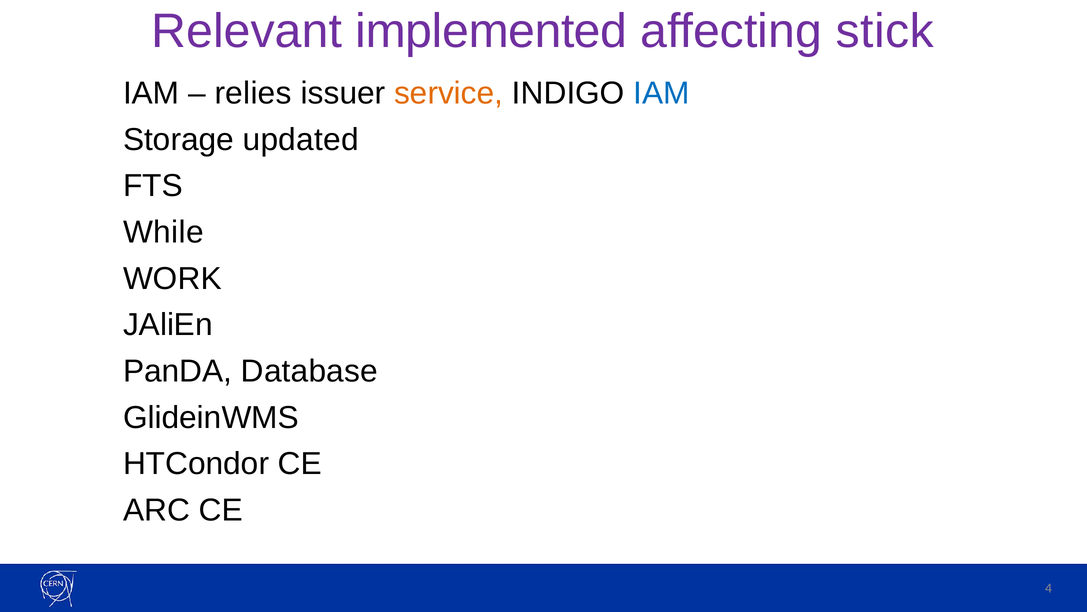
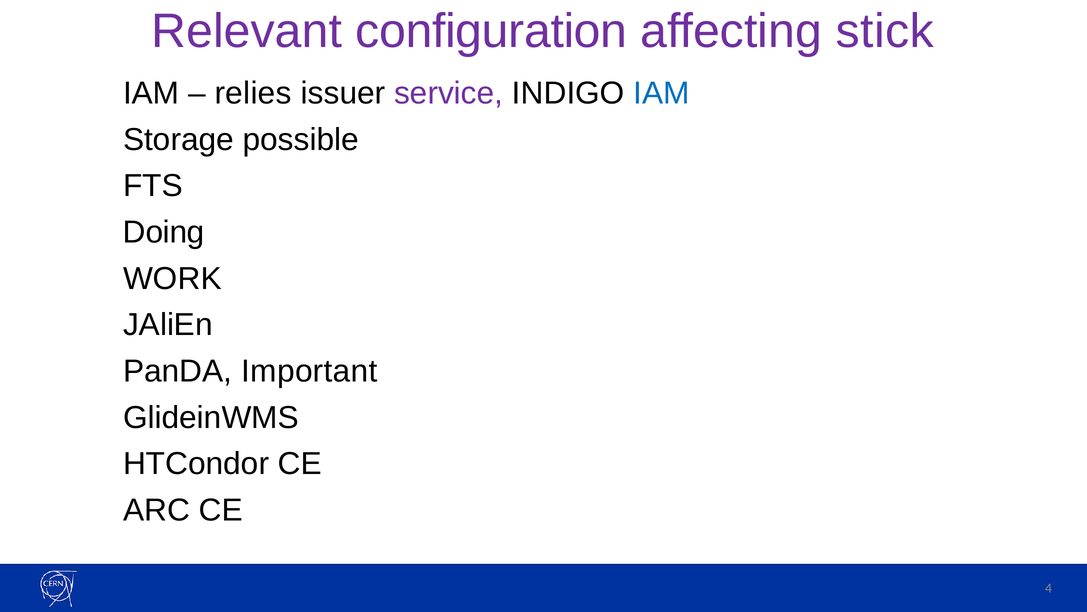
implemented: implemented -> configuration (491, 31)
service colour: orange -> purple (449, 93)
updated: updated -> possible (301, 139)
While: While -> Doing (164, 232)
Database: Database -> Important (309, 371)
